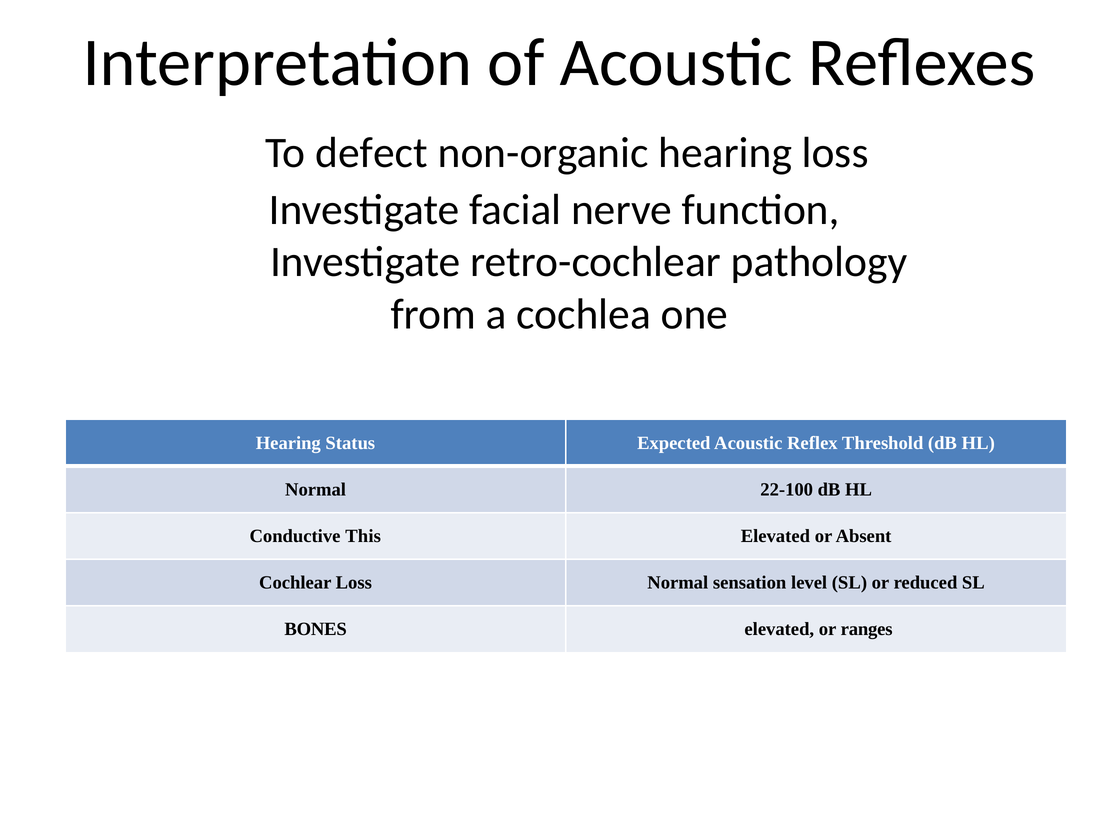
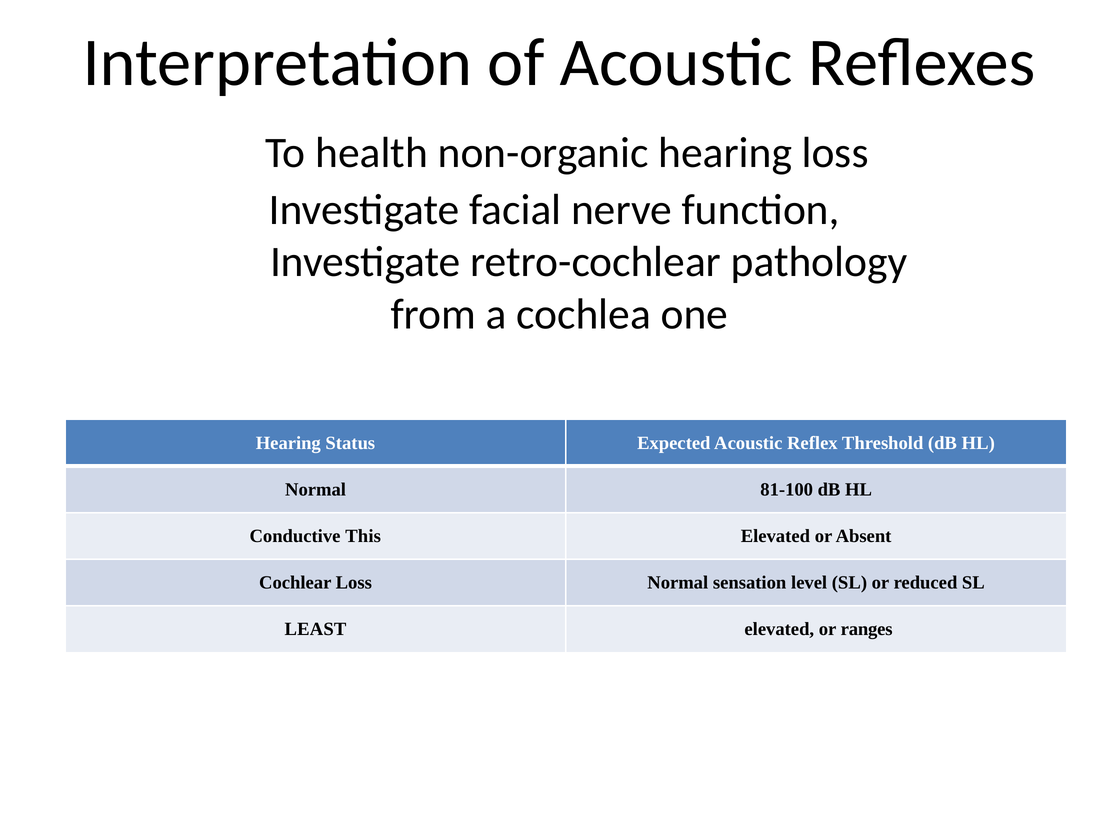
defect: defect -> health (372, 153)
22-100: 22-100 -> 81-100 (787, 490)
BONES: BONES -> LEAST (315, 629)
